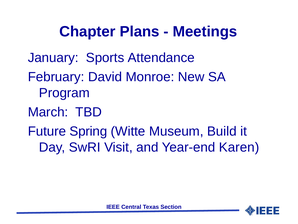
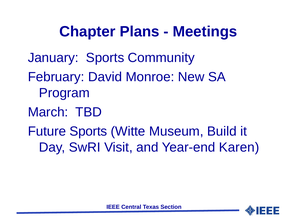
Attendance: Attendance -> Community (161, 58)
Future Spring: Spring -> Sports (88, 131)
